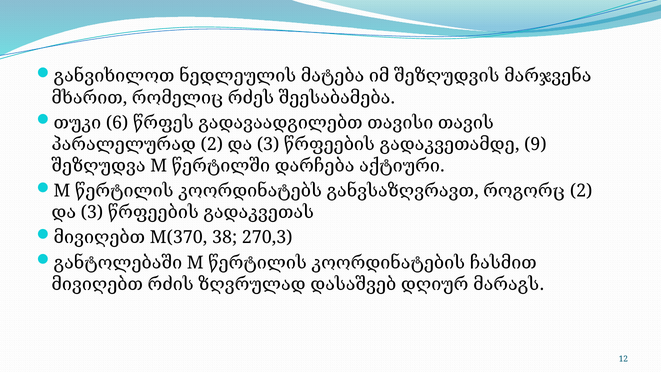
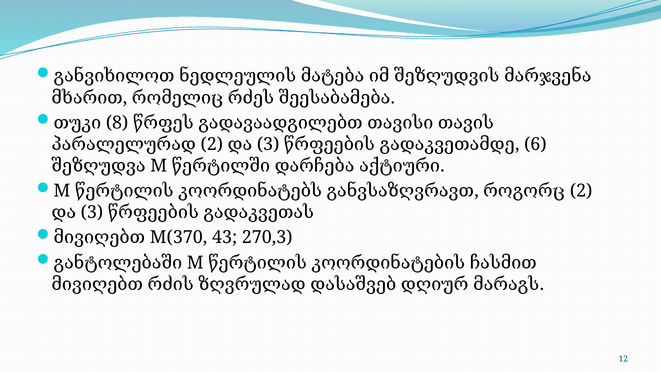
6: 6 -> 8 (117, 123)
9: 9 -> 6 (535, 144)
38: 38 -> 43 (225, 237)
